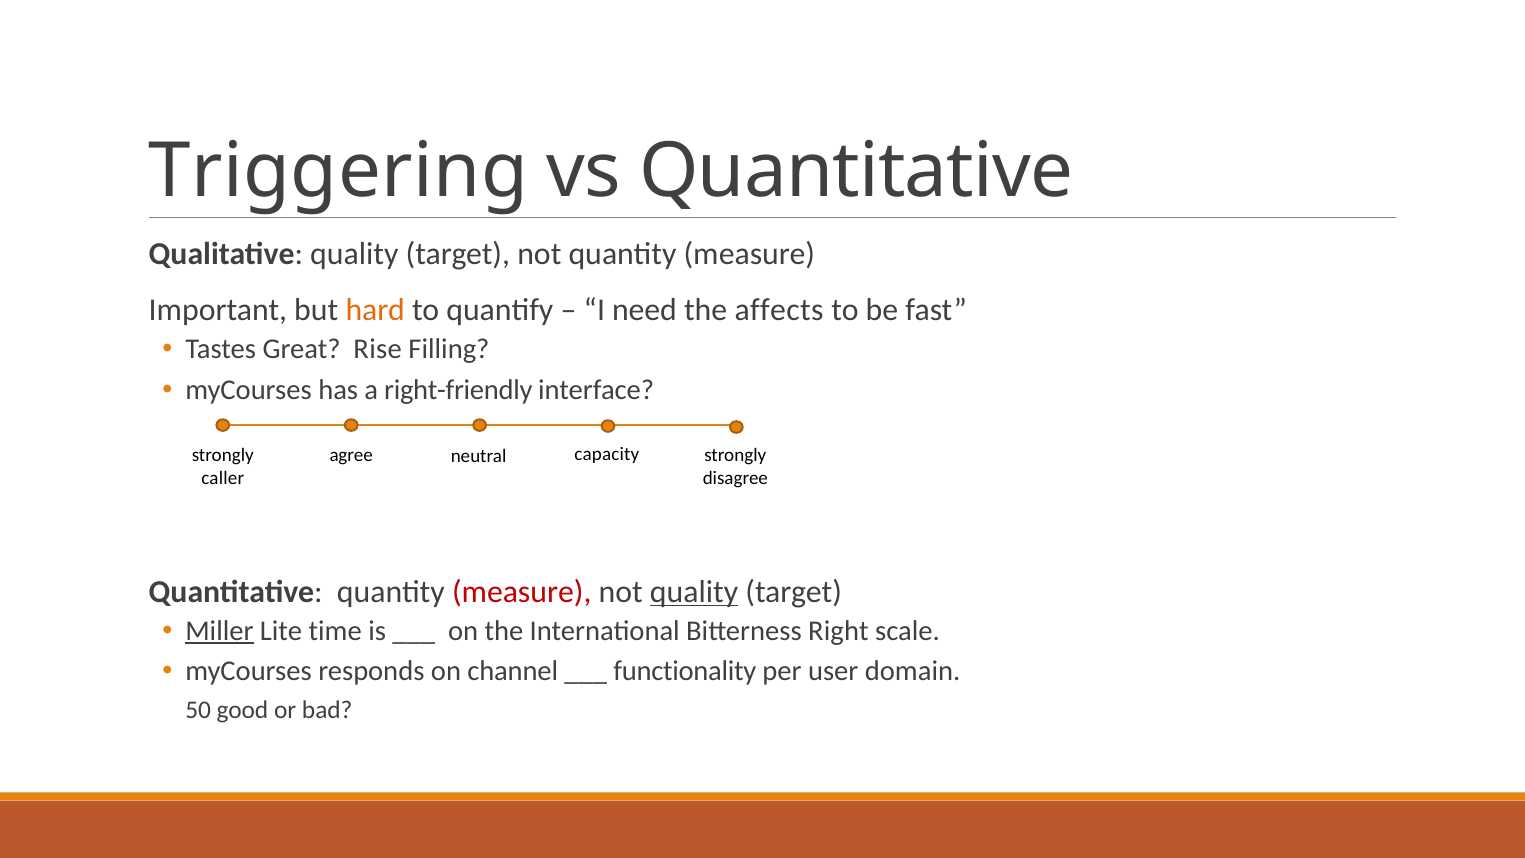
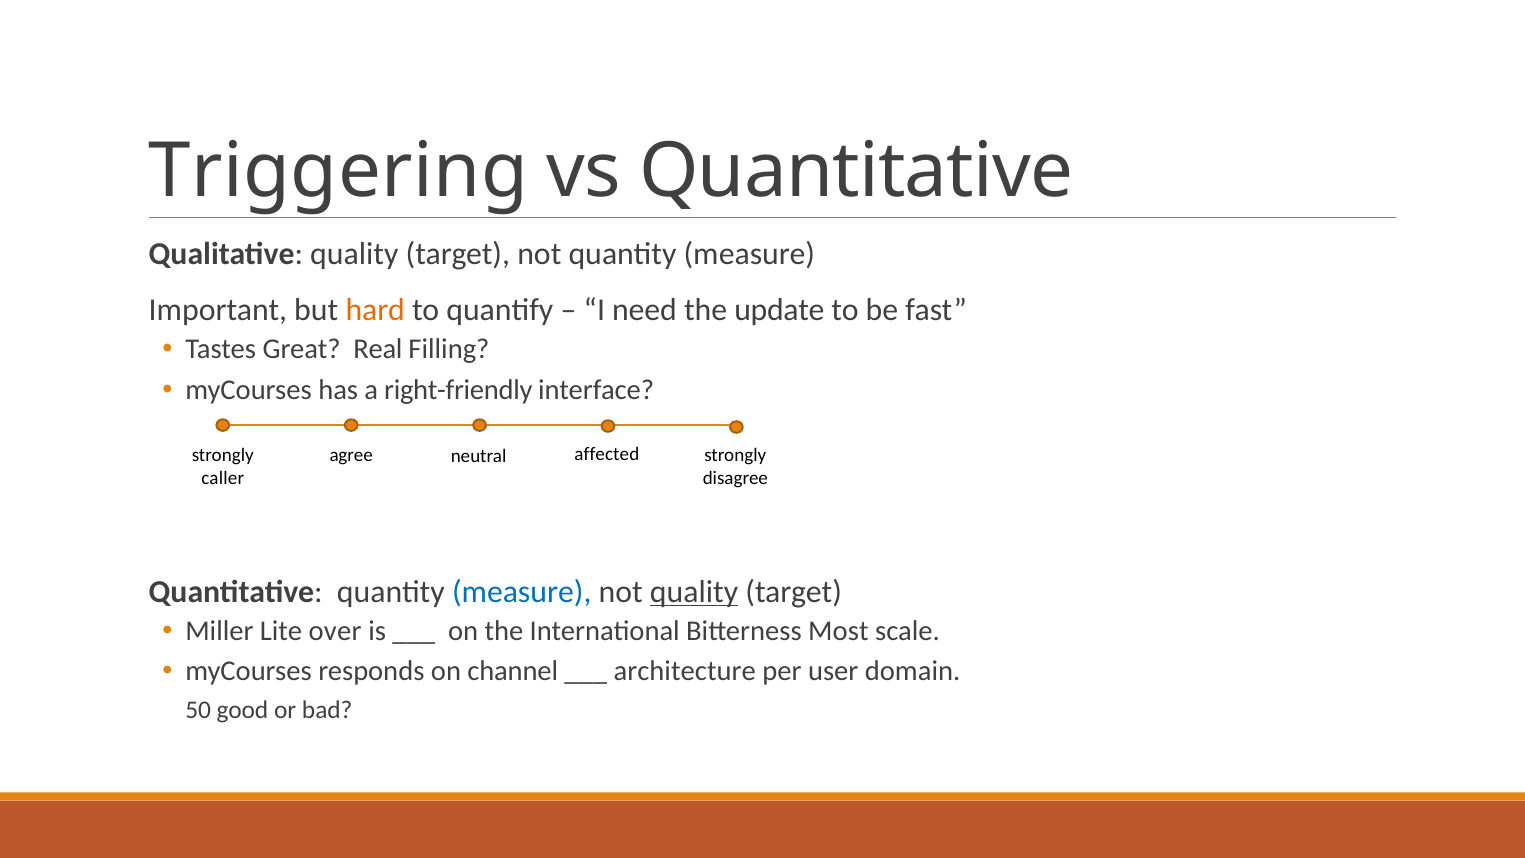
affects: affects -> update (779, 310)
Rise: Rise -> Real (378, 349)
capacity: capacity -> affected (607, 454)
measure colour: red -> blue (522, 592)
Miller underline: present -> none (219, 631)
time: time -> over (335, 631)
Right: Right -> Most (838, 631)
functionality: functionality -> architecture (685, 671)
